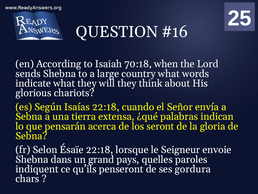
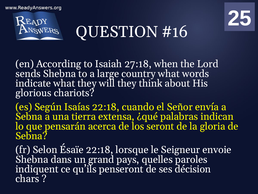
70:18: 70:18 -> 27:18 (138, 64)
gordura: gordura -> décision (193, 169)
